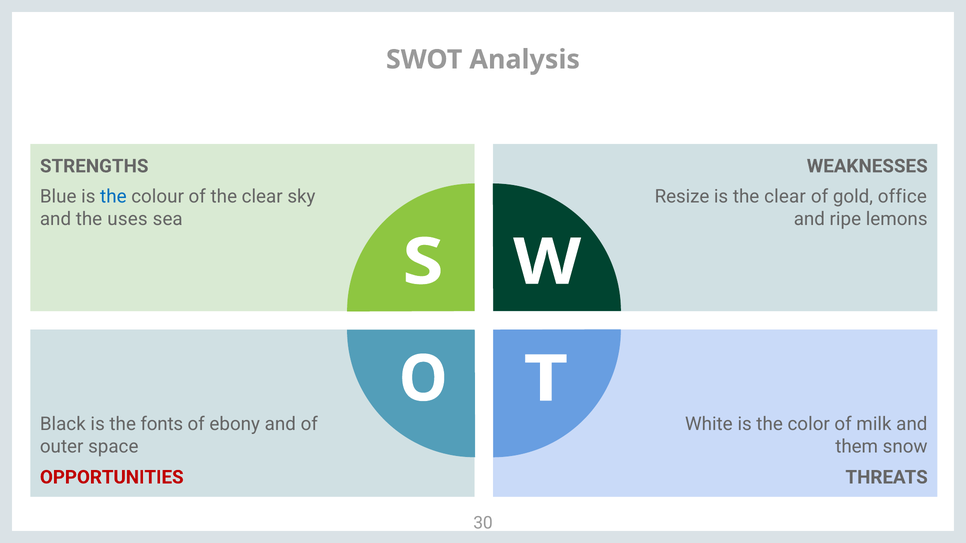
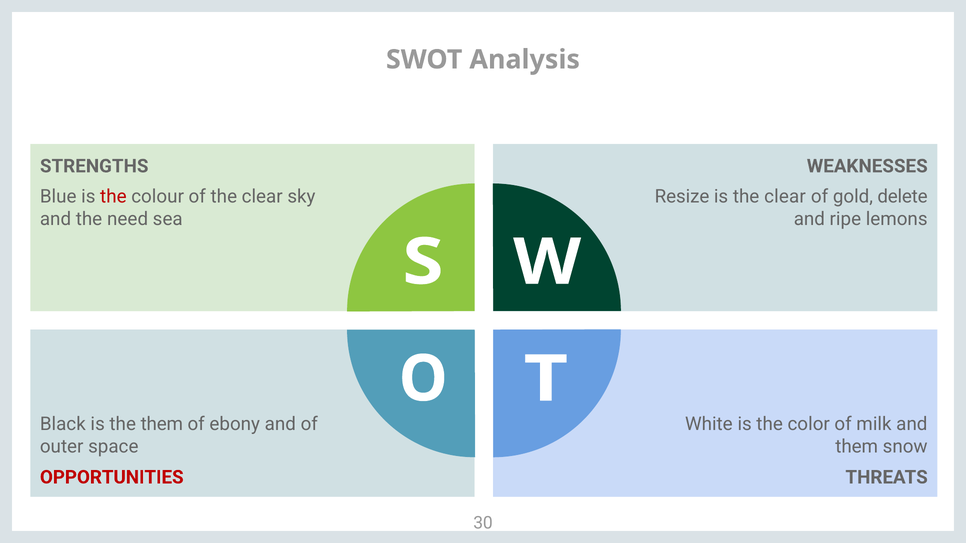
the colour: blue -> red (113, 197)
office: office -> delete (903, 197)
uses: uses -> need (128, 219)
the fonts: fonts -> them (162, 424)
